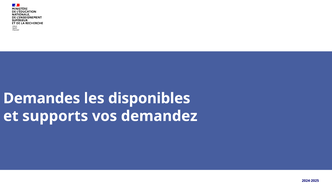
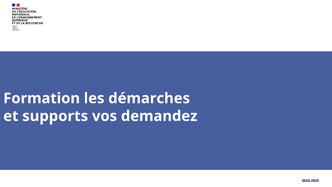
Demandes: Demandes -> Formation (42, 98)
disponibles: disponibles -> démarches (149, 98)
